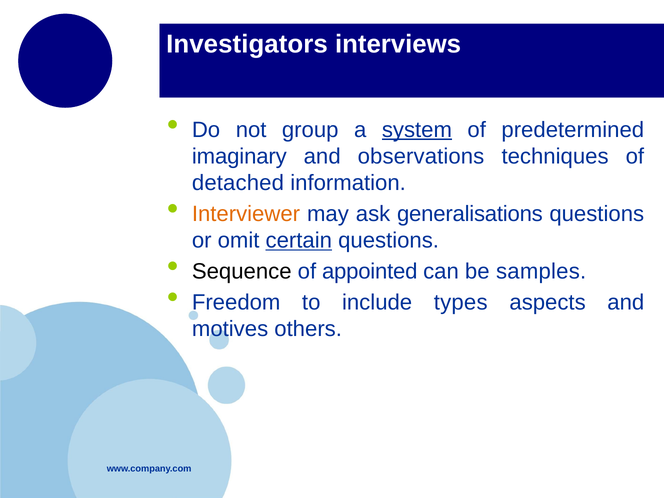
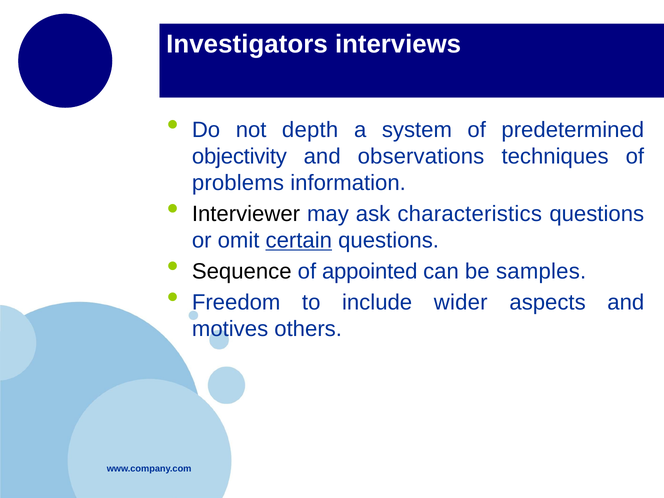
group: group -> depth (310, 130)
system underline: present -> none (417, 130)
imaginary: imaginary -> objectivity (239, 156)
detached: detached -> problems (238, 183)
Interviewer colour: orange -> black (246, 214)
generalisations: generalisations -> characteristics (470, 214)
types: types -> wider (461, 302)
